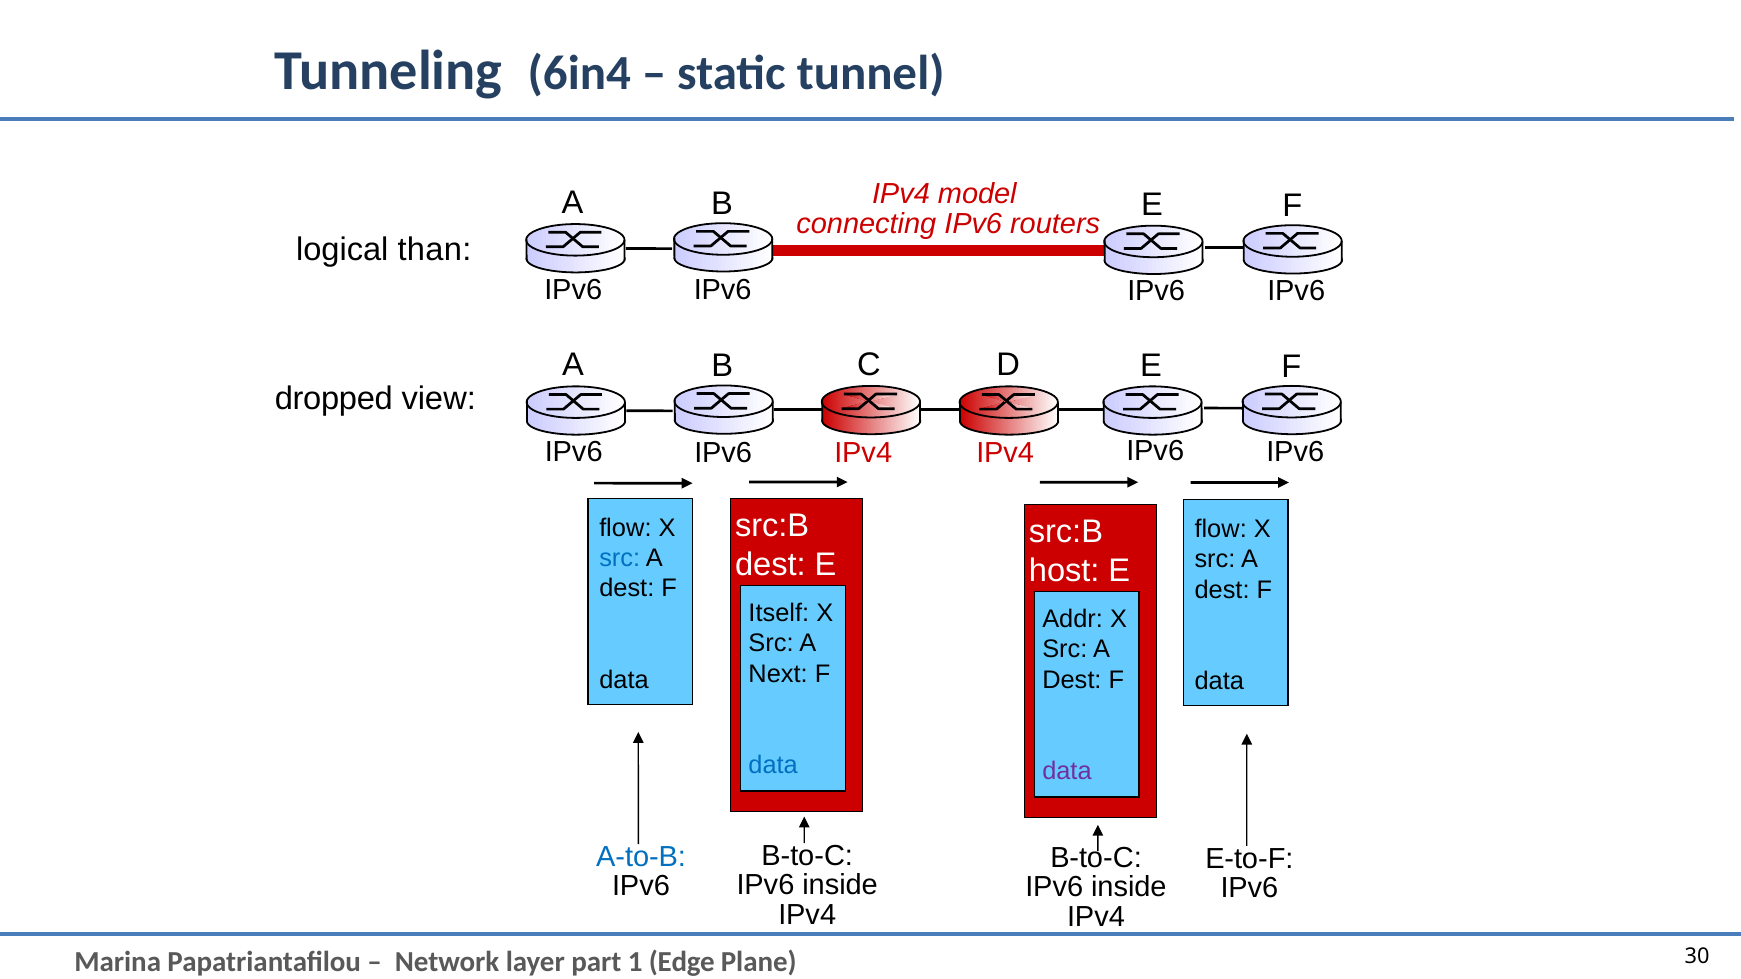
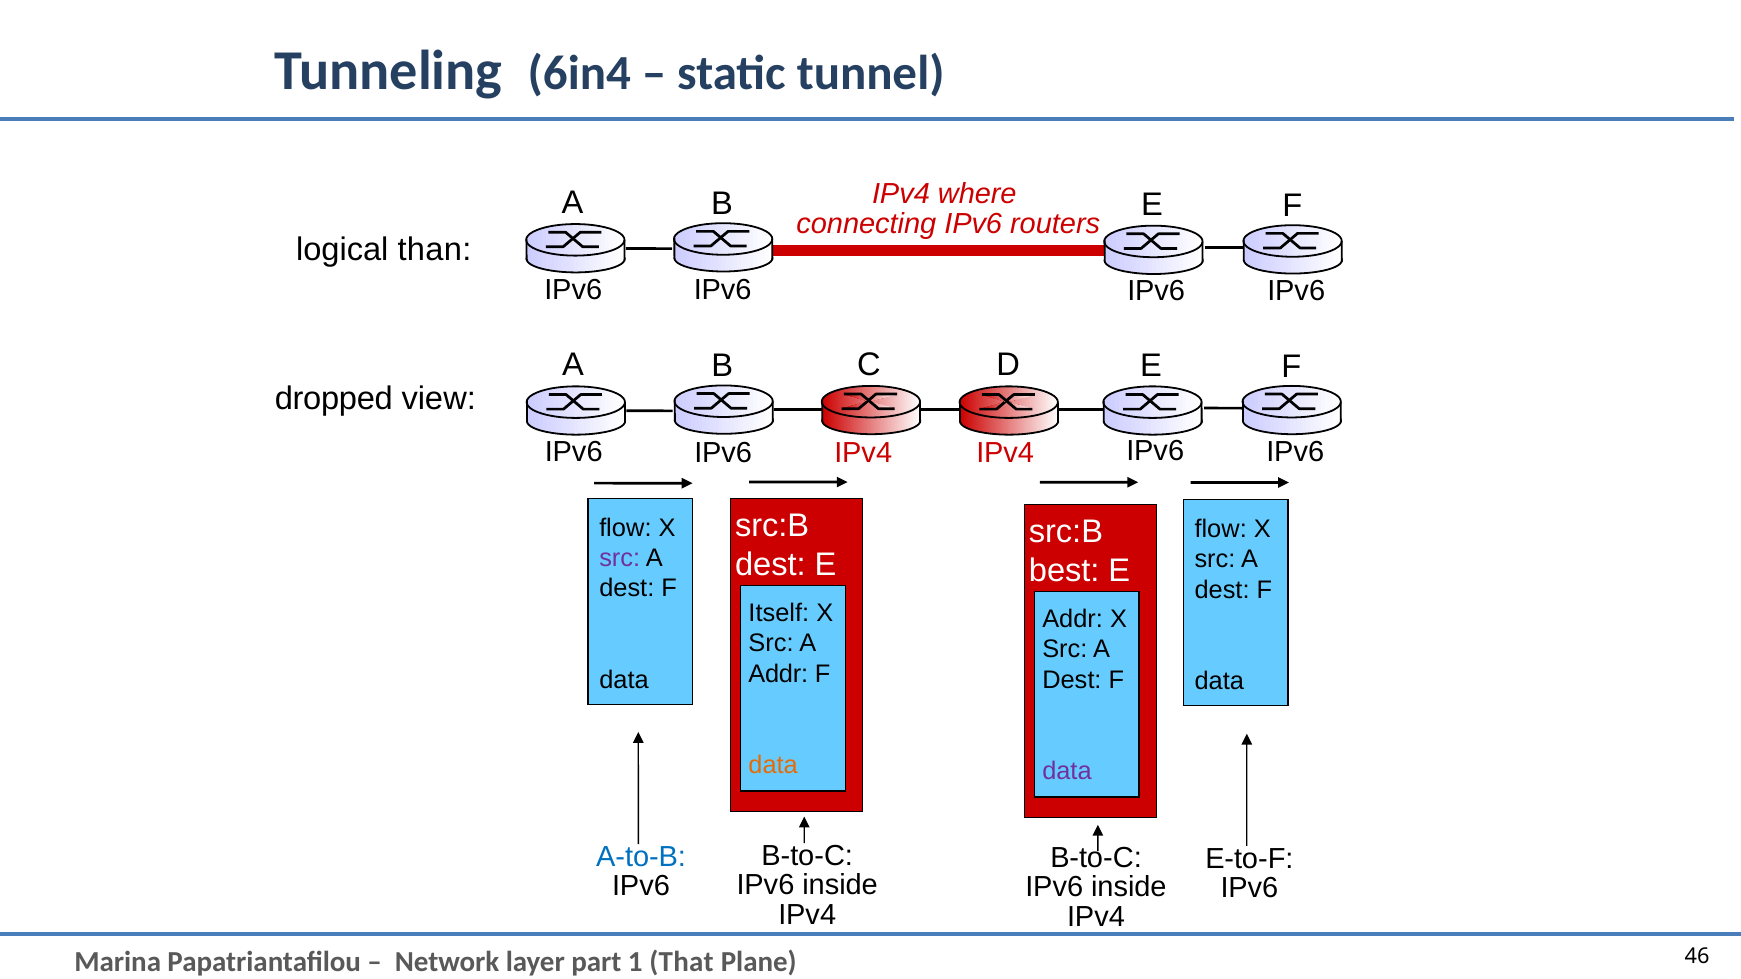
model: model -> where (977, 194)
src colour: blue -> purple (620, 558)
host: host -> best (1064, 571)
Next: Next -> Addr (778, 674)
data colour: blue -> orange (773, 765)
Edge: Edge -> That (682, 963)
30: 30 -> 46 (1697, 957)
